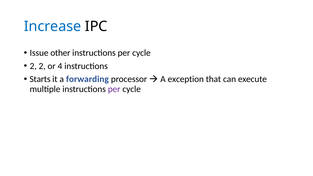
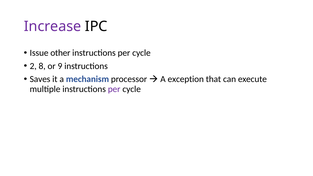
Increase colour: blue -> purple (53, 26)
2 2: 2 -> 8 (42, 66)
4: 4 -> 9 (60, 66)
Starts: Starts -> Saves (40, 79)
forwarding: forwarding -> mechanism (87, 79)
